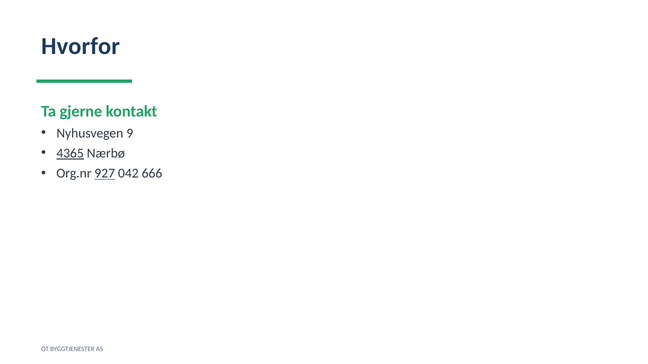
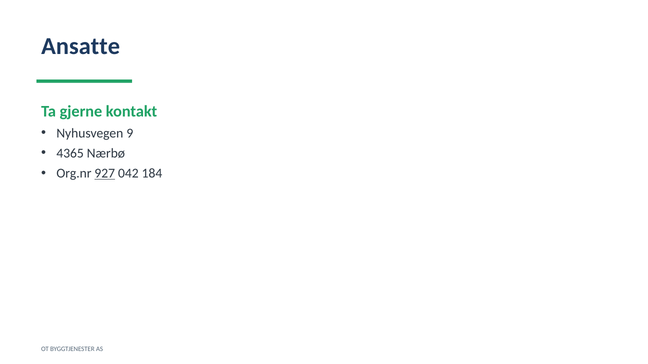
Hvorfor: Hvorfor -> Ansatte (81, 46)
4365 underline: present -> none (70, 154)
666: 666 -> 184 (152, 174)
